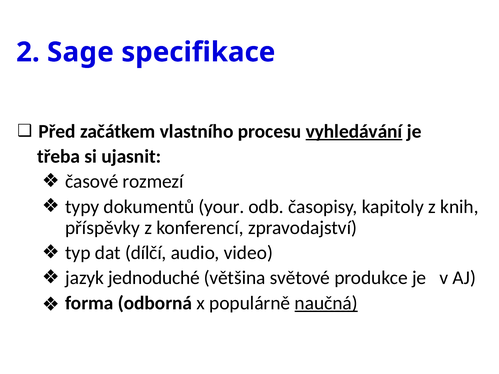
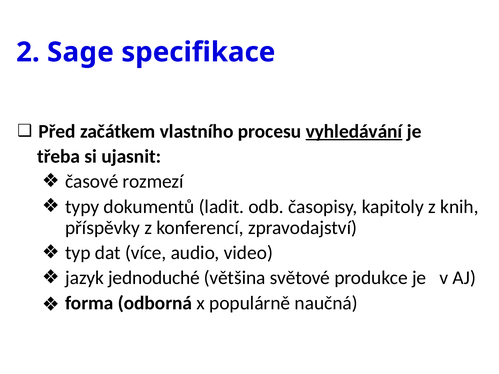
your: your -> ladit (221, 207)
dílčí: dílčí -> více (146, 253)
naučná underline: present -> none (326, 303)
